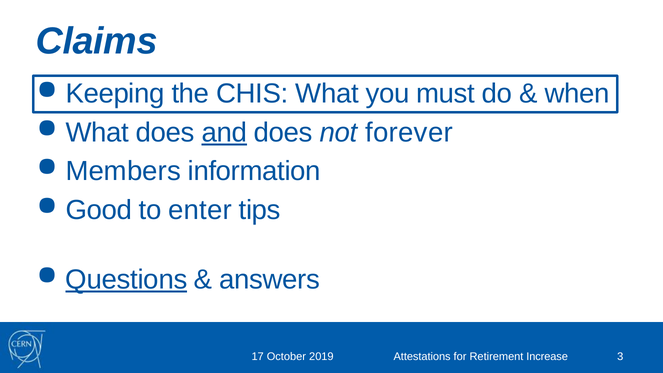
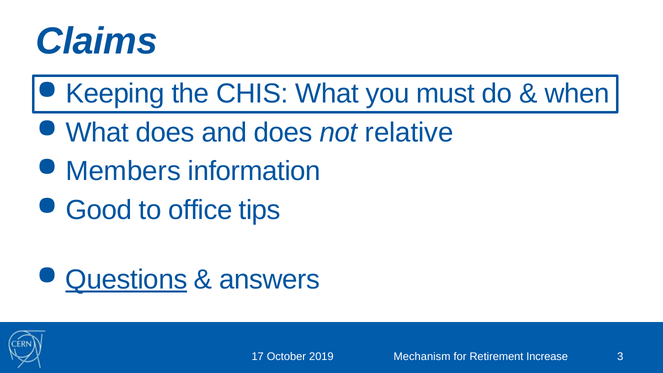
and underline: present -> none (224, 133)
forever: forever -> relative (409, 133)
enter: enter -> office (200, 210)
Attestations: Attestations -> Mechanism (422, 356)
